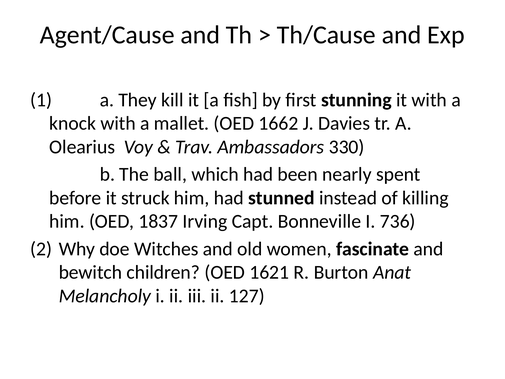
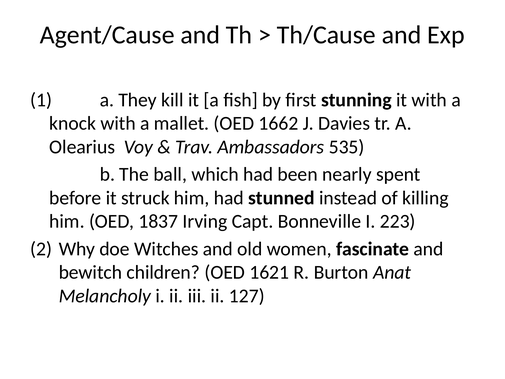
330: 330 -> 535 (347, 147)
736: 736 -> 223 (398, 221)
